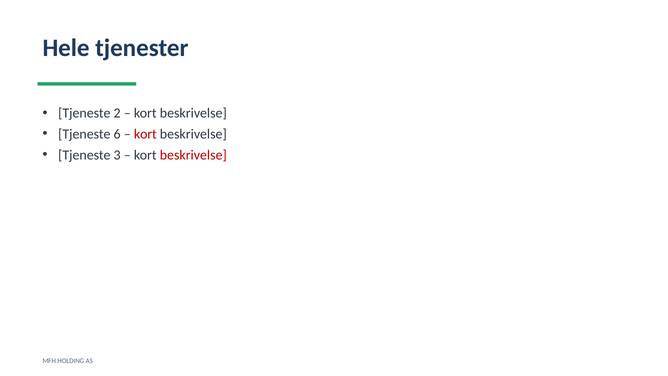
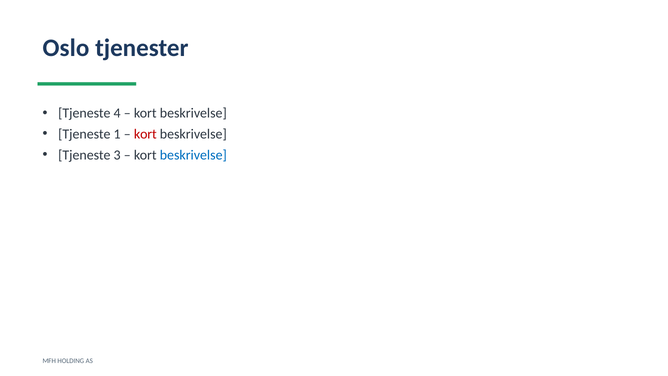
Hele: Hele -> Oslo (66, 48)
2: 2 -> 4 (117, 113)
6: 6 -> 1 (117, 134)
beskrivelse colour: red -> blue (193, 155)
